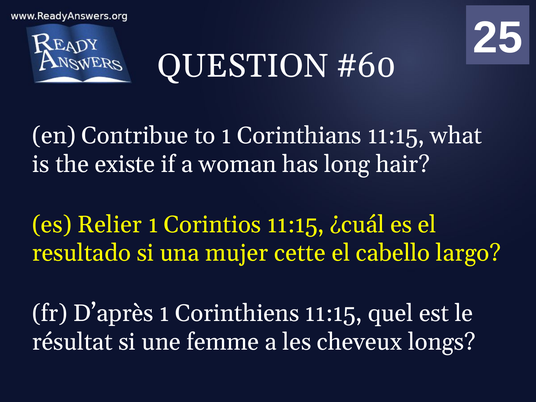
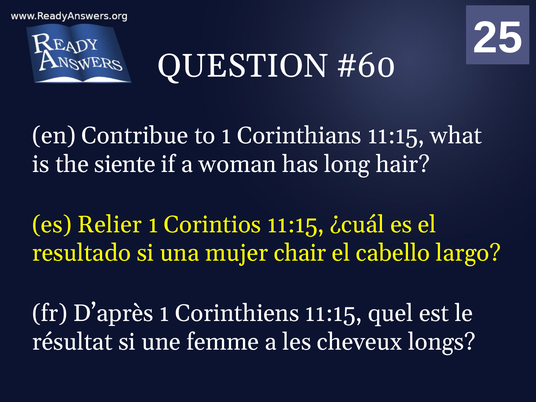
existe: existe -> siente (125, 164)
cette: cette -> chair (300, 253)
